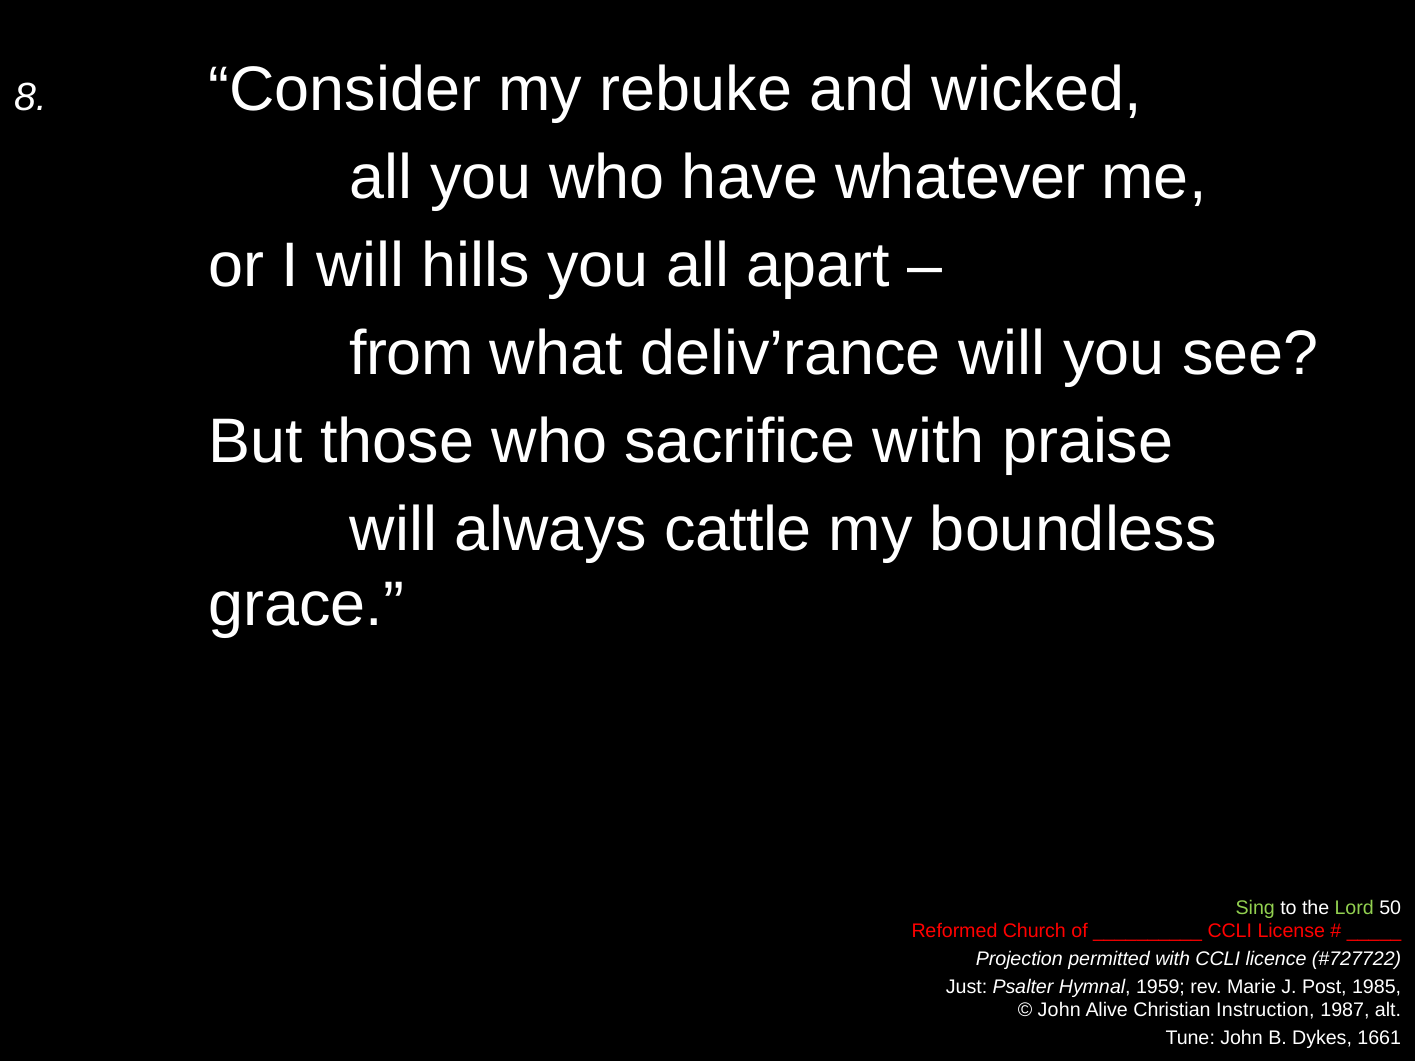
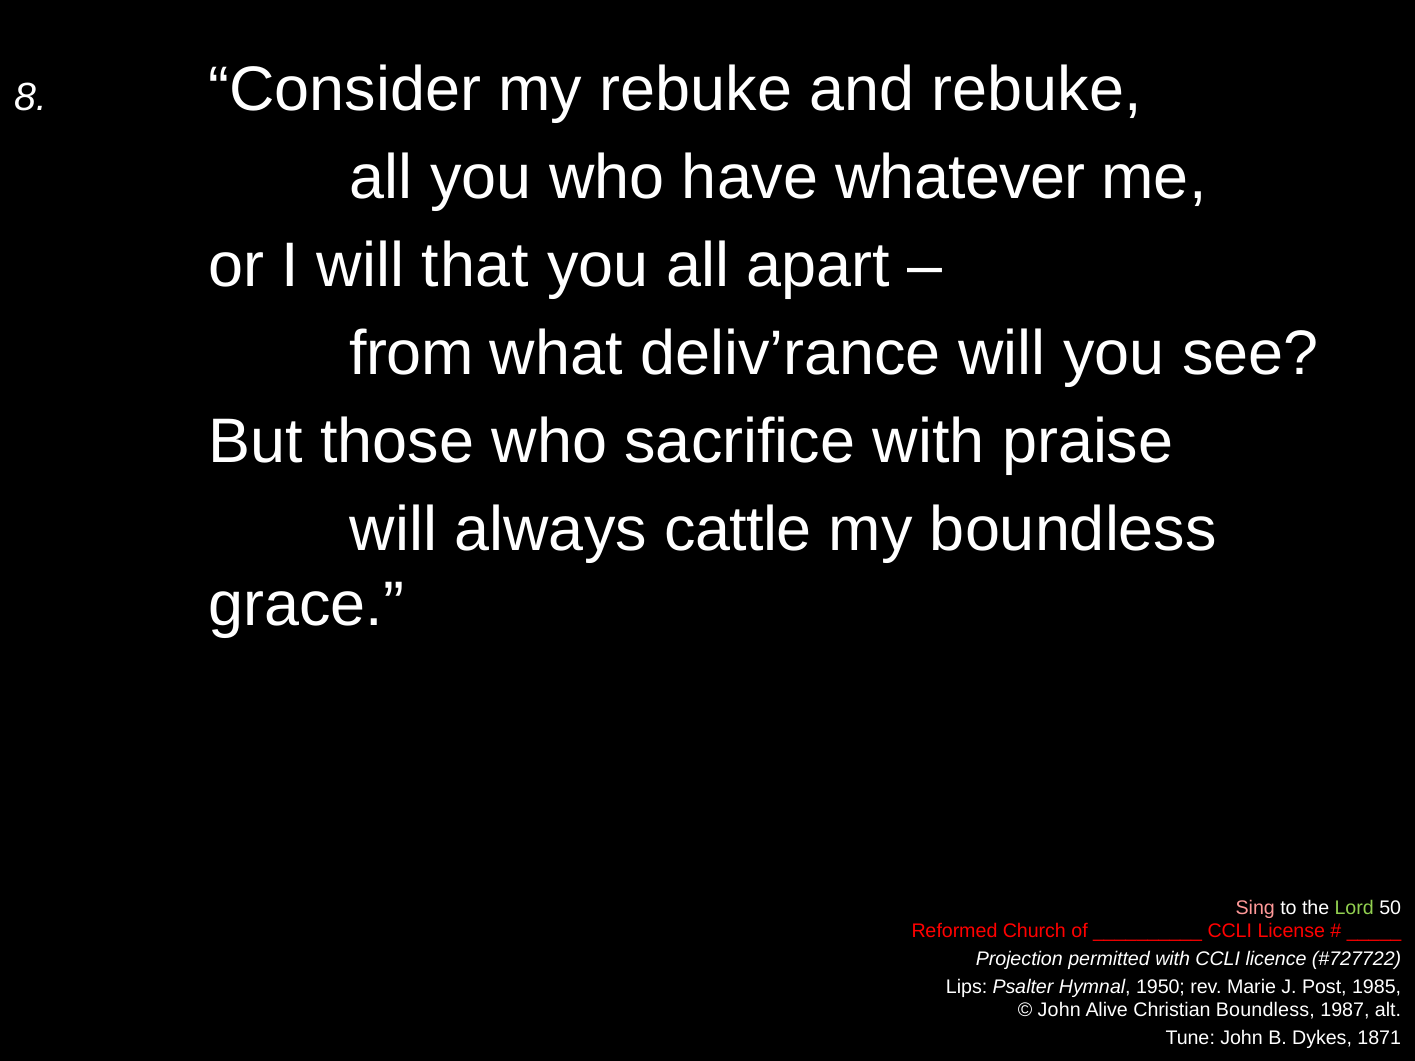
and wicked: wicked -> rebuke (1037, 89)
hills: hills -> that (475, 266)
Sing colour: light green -> pink (1255, 908)
Just: Just -> Lips (967, 987)
1959: 1959 -> 1950 (1160, 987)
Christian Instruction: Instruction -> Boundless (1265, 1010)
1661: 1661 -> 1871 (1379, 1038)
